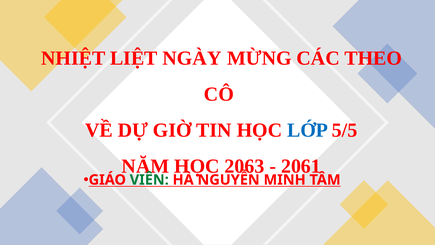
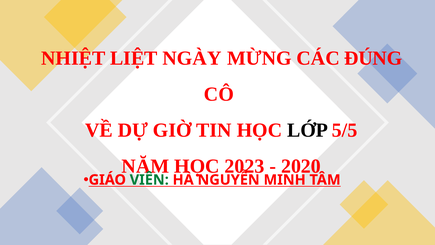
THEO: THEO -> ĐÚNG (373, 58)
LỚP colour: blue -> black (308, 130)
2063: 2063 -> 2023 (245, 166)
2061: 2061 -> 2020 (301, 166)
